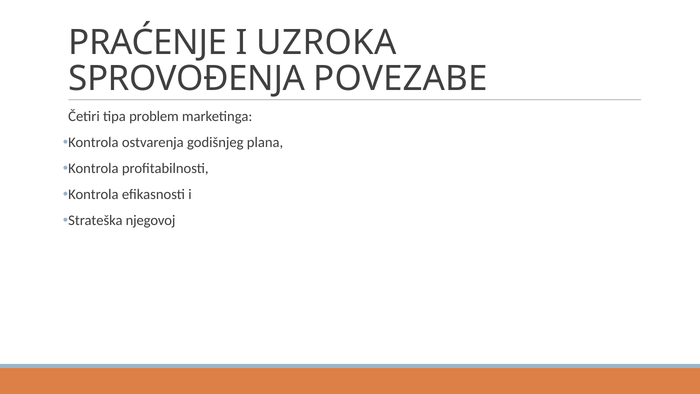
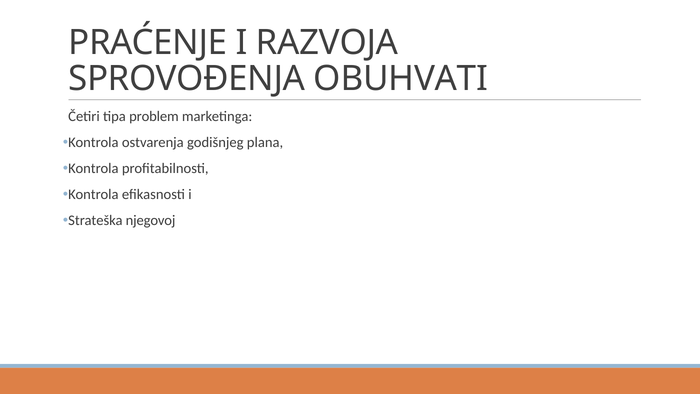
UZROKA: UZROKA -> RAZVOJA (327, 43)
POVEZABE: POVEZABE -> OBUHVATI (401, 78)
